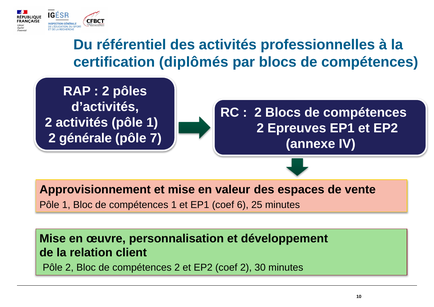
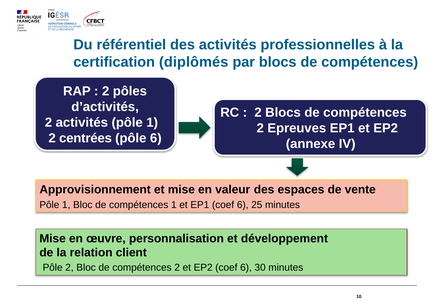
générale: générale -> centrées (86, 138)
pôle 7: 7 -> 6 (156, 138)
EP2 coef 2: 2 -> 6 (246, 267)
